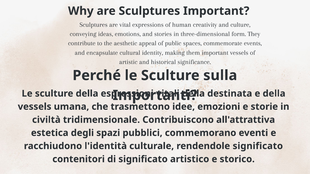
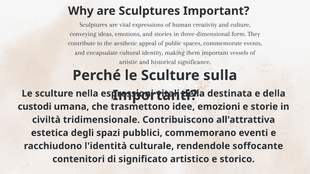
sculture della: della -> nella (87, 94)
vessels: vessels -> custodi (35, 107)
rendendole significato: significato -> soffocante (258, 146)
